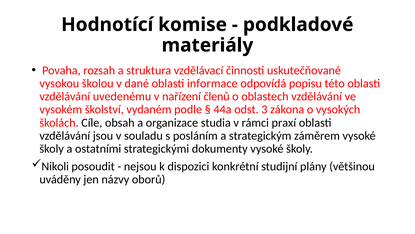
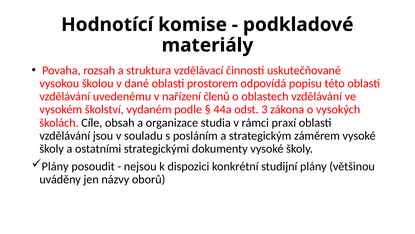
informace: informace -> prostorem (212, 83)
Nikoli: Nikoli -> Plány (55, 166)
